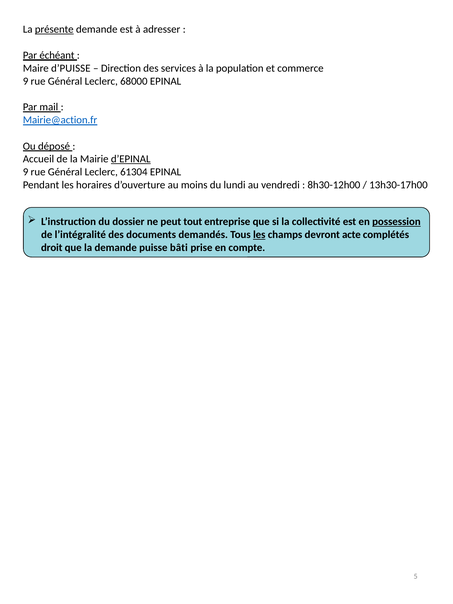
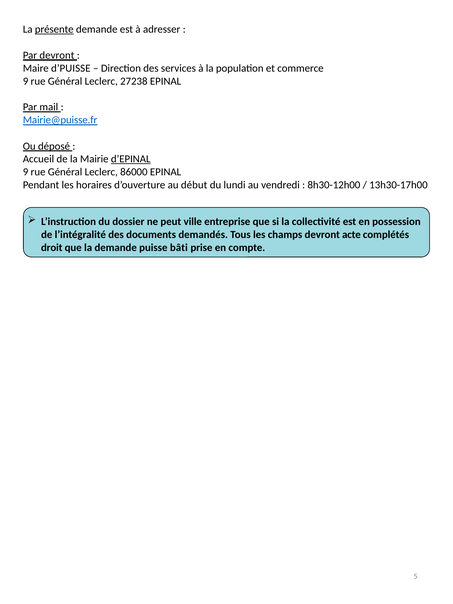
Par échéant: échéant -> devront (57, 55)
68000: 68000 -> 27238 (134, 81)
Mairie@action.fr: Mairie@action.fr -> Mairie@puisse.fr (60, 120)
61304: 61304 -> 86000 (134, 172)
moins: moins -> début (194, 185)
tout: tout -> ville (193, 222)
possession underline: present -> none (396, 222)
les underline: present -> none (259, 235)
